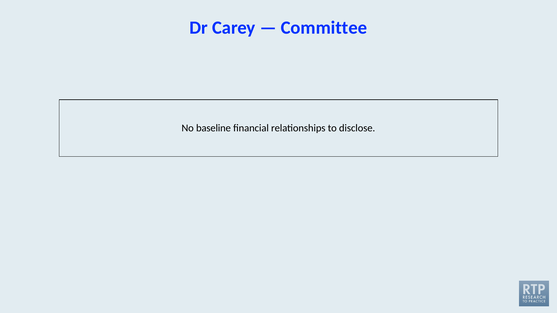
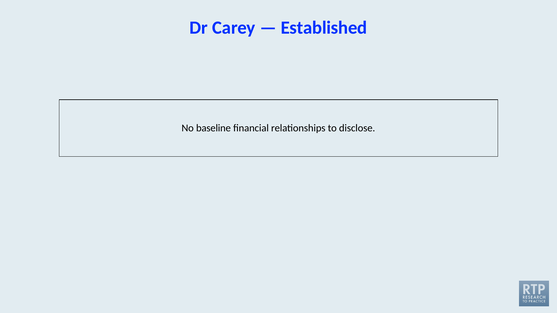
Committee: Committee -> Established (324, 28)
